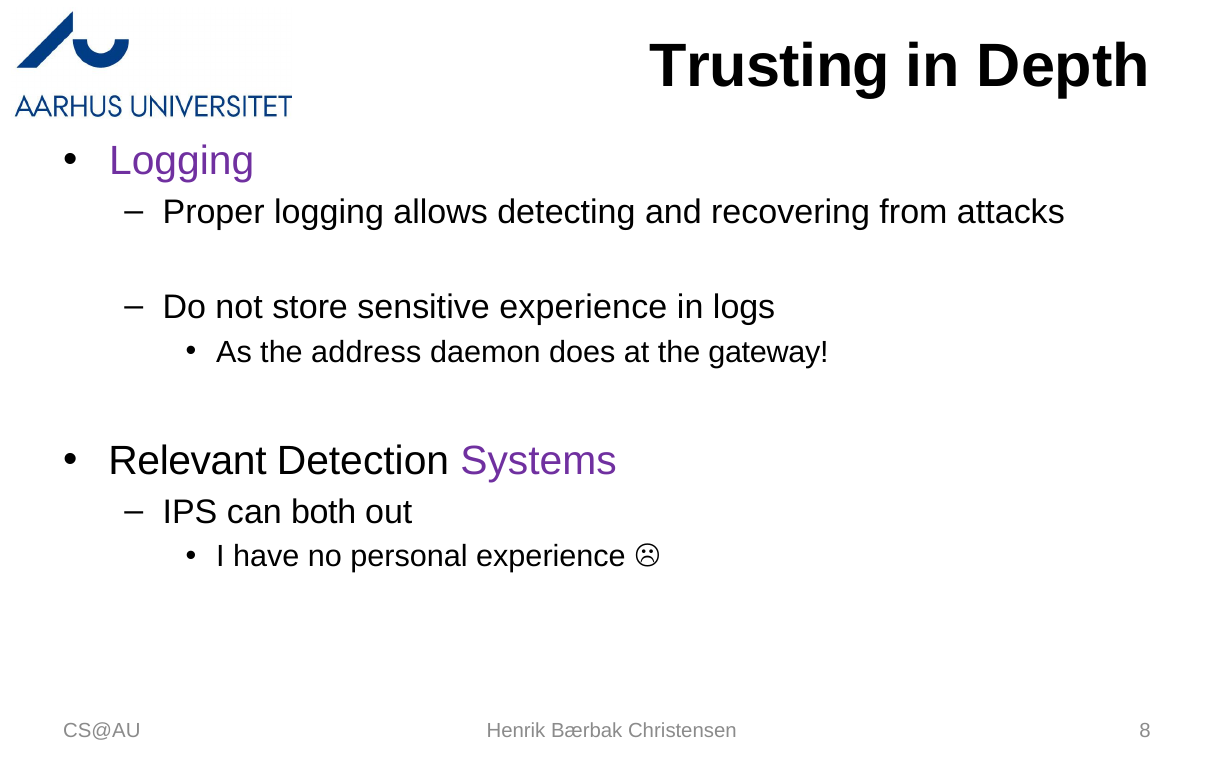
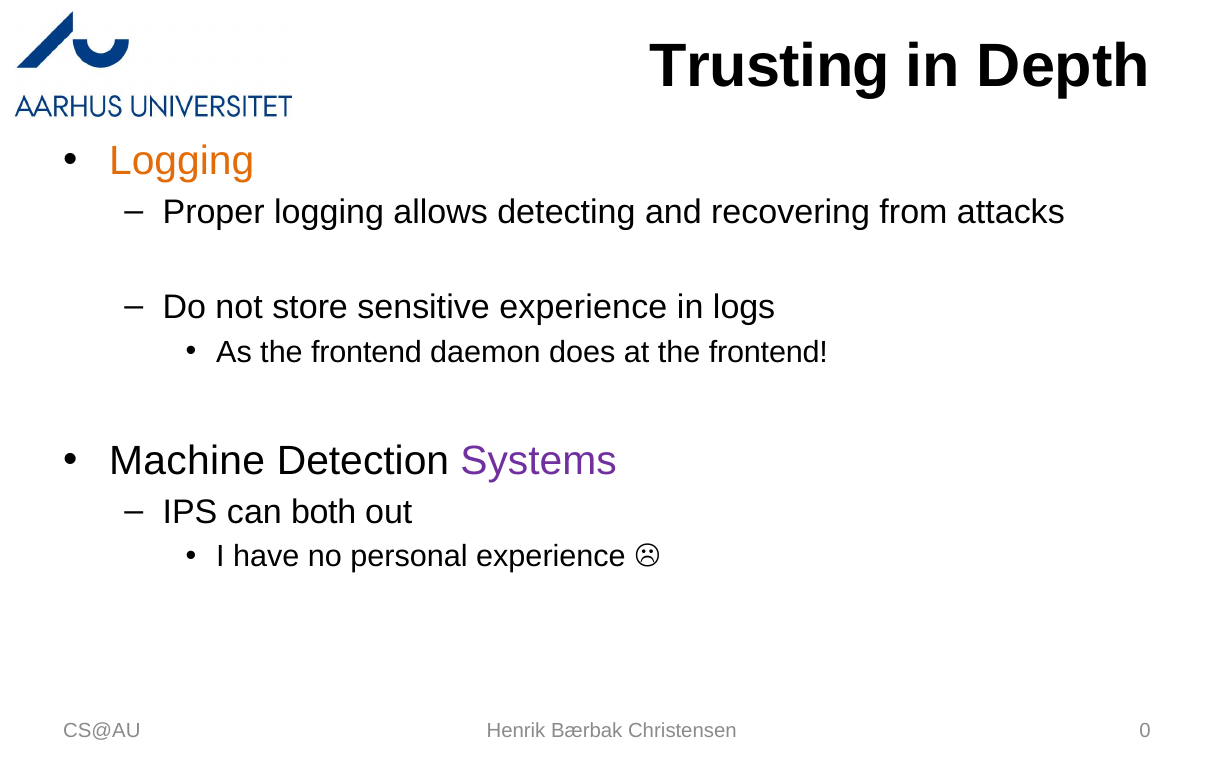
Logging colour: purple -> orange (182, 161)
As the address: address -> frontend (367, 352)
at the gateway: gateway -> frontend (768, 352)
Relevant: Relevant -> Machine (187, 461)
8: 8 -> 0 (1145, 731)
